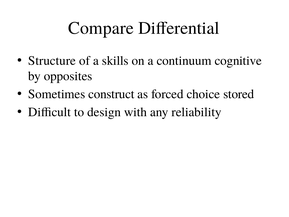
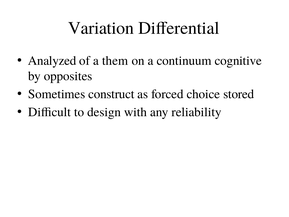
Compare: Compare -> Variation (101, 28)
Structure: Structure -> Analyzed (52, 61)
skills: skills -> them (115, 61)
